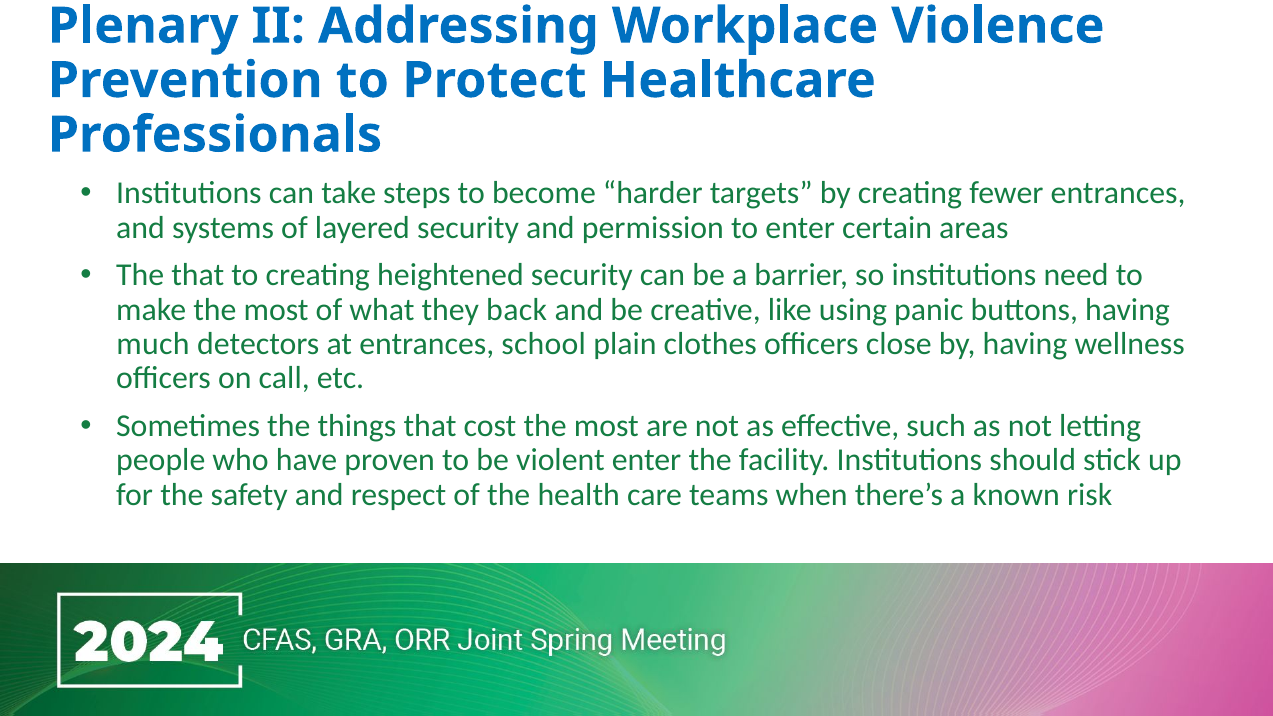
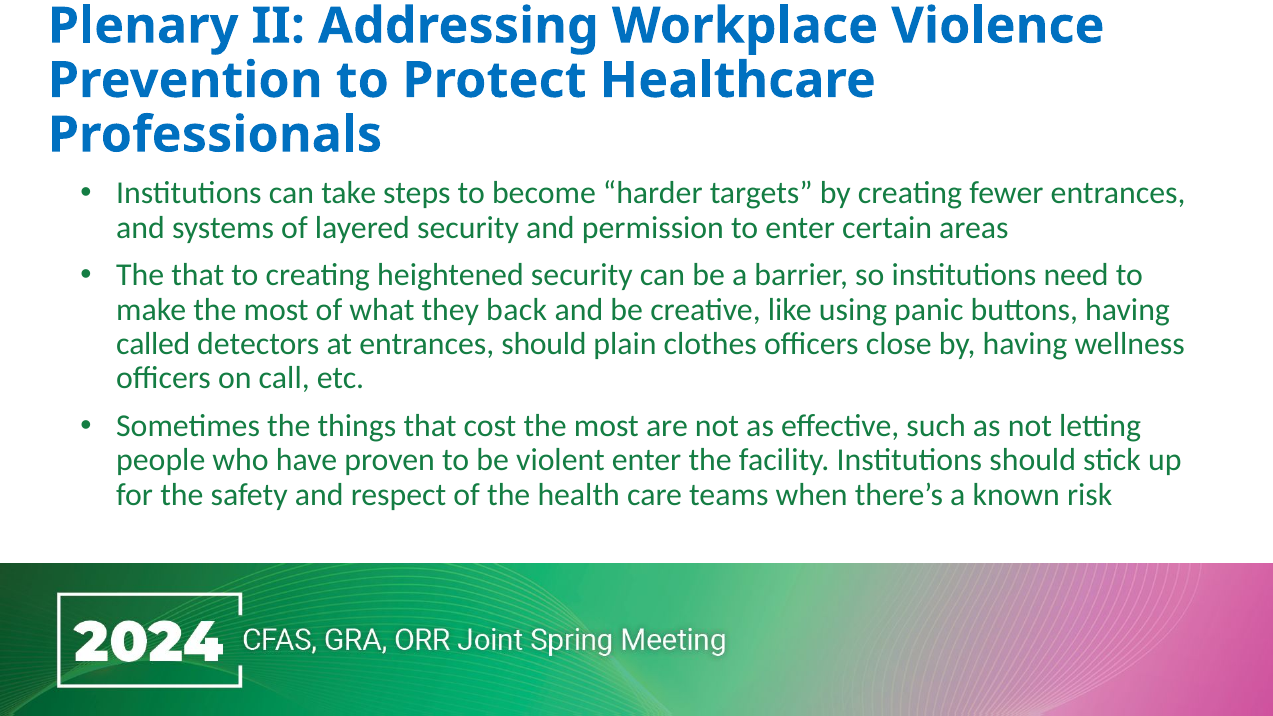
much: much -> called (153, 344)
entrances school: school -> should (544, 344)
